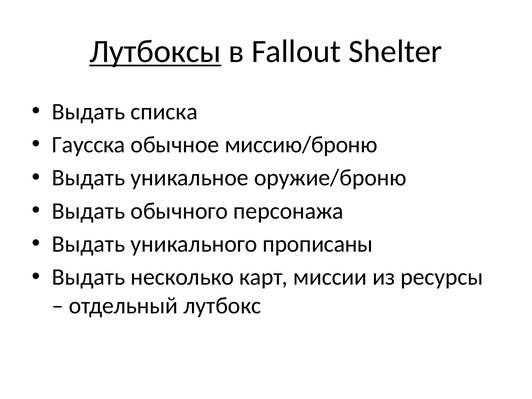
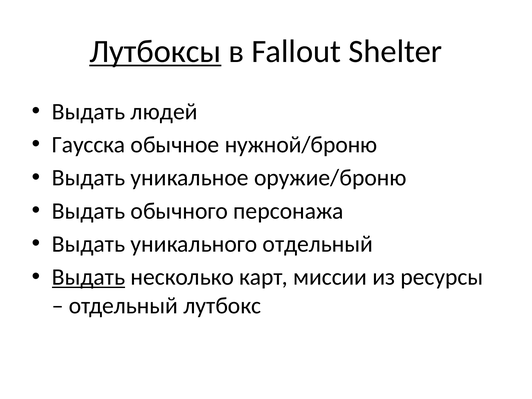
списка: списка -> людей (164, 112)
миссию/броню: миссию/броню -> нужной/броню (301, 145)
уникального прописаны: прописаны -> отдельный (318, 244)
Выдать underline: none -> present (89, 277)
